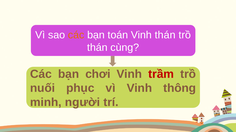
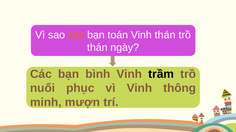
cùng: cùng -> ngày (125, 48)
chơi: chơi -> bình (98, 74)
trầm colour: red -> black (161, 74)
người: người -> mượn (82, 103)
